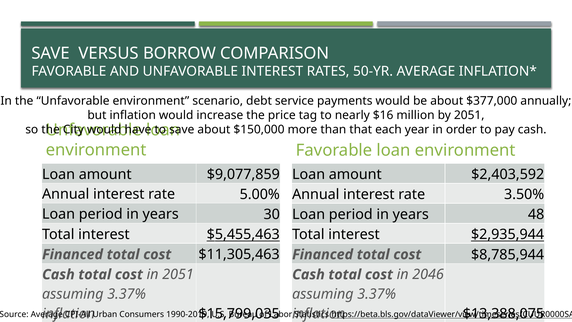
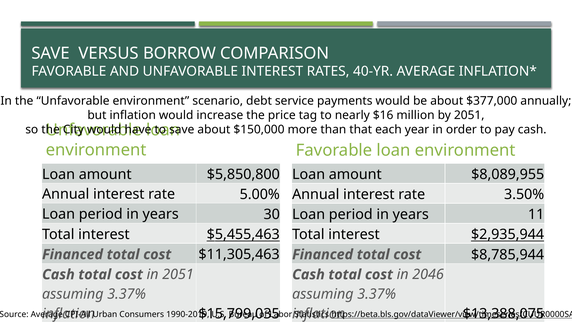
50-YR: 50-YR -> 40-YR (373, 71)
$9,077,859: $9,077,859 -> $5,850,800 (243, 174)
$2,403,592: $2,403,592 -> $8,089,955 (508, 174)
48: 48 -> 11 (536, 214)
